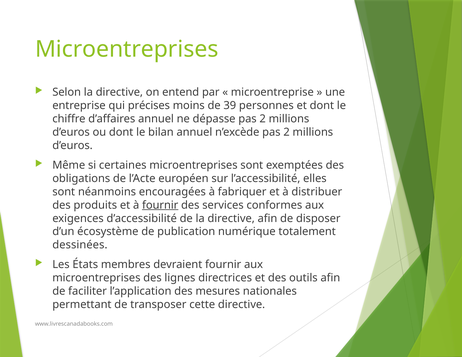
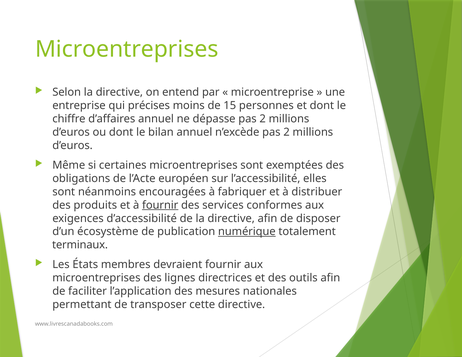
39: 39 -> 15 (230, 106)
numérique underline: none -> present (247, 232)
dessinées: dessinées -> terminaux (80, 245)
